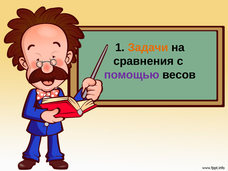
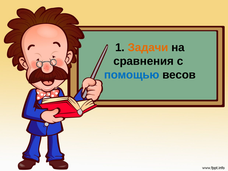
помощью colour: purple -> blue (132, 75)
